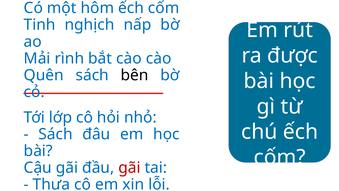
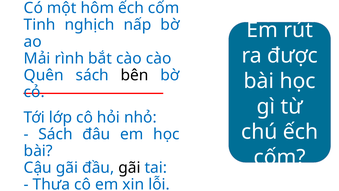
gãi colour: red -> black (129, 168)
